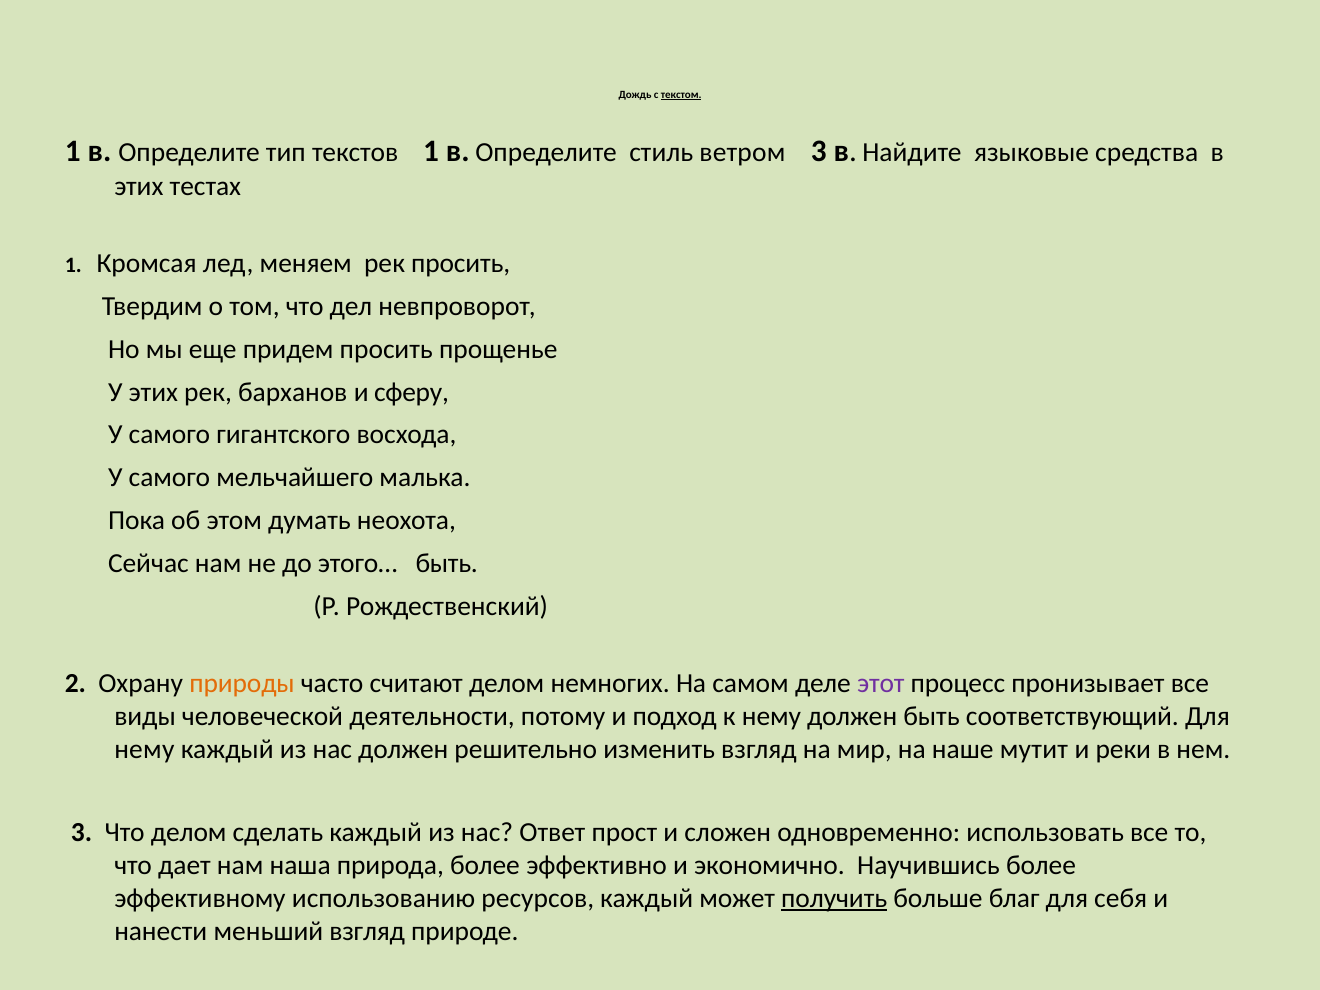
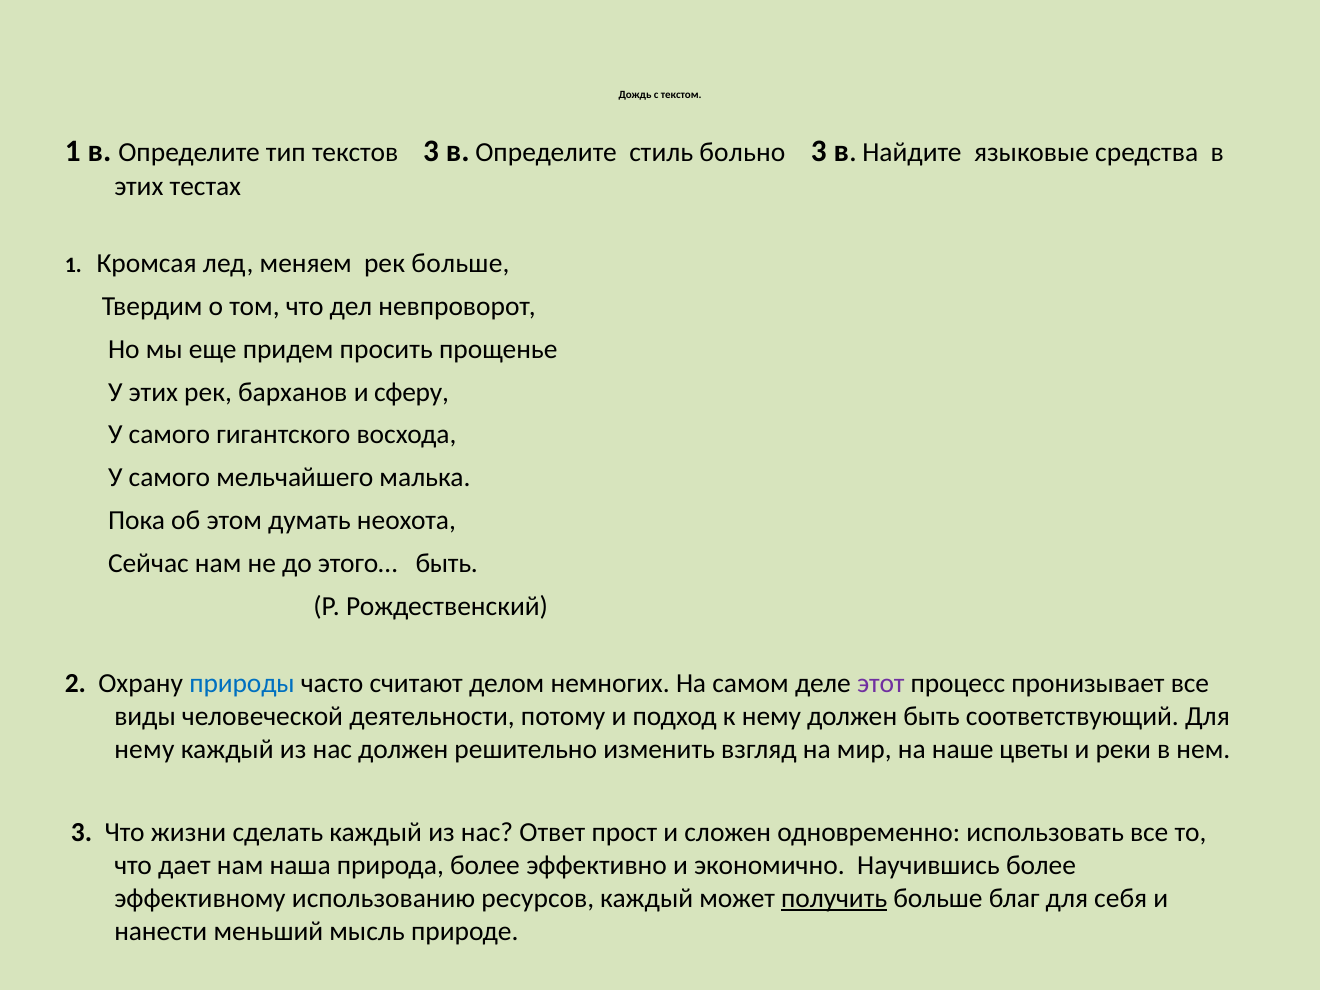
текстом underline: present -> none (681, 95)
текстов 1: 1 -> 3 (431, 151)
ветром: ветром -> больно (742, 152)
рек просить: просить -> больше (460, 263)
природы colour: orange -> blue (242, 684)
мутит: мутит -> цветы (1034, 750)
Что делом: делом -> жизни (189, 832)
меньший взгляд: взгляд -> мысль (367, 931)
